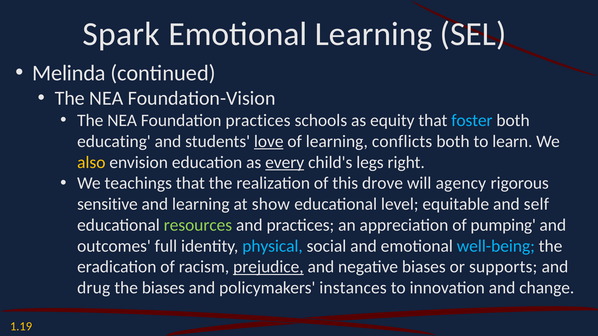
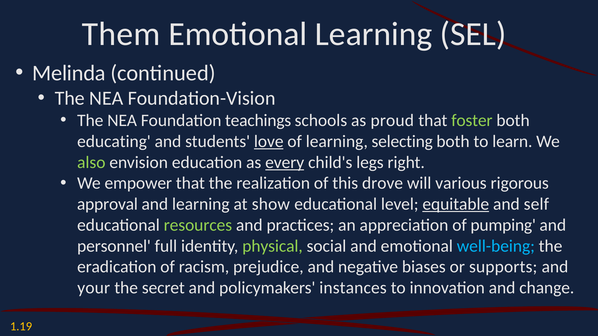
Spark: Spark -> Them (121, 34)
Foundation practices: practices -> teachings (258, 121)
equity: equity -> proud (392, 121)
foster colour: light blue -> light green (472, 121)
conflicts: conflicts -> selecting (402, 142)
also colour: yellow -> light green (91, 162)
teachings: teachings -> empower (138, 183)
agency: agency -> various (461, 183)
sensitive: sensitive -> approval (107, 204)
equitable underline: none -> present (456, 204)
outcomes: outcomes -> personnel (114, 246)
physical colour: light blue -> light green (273, 246)
prejudice underline: present -> none (268, 267)
drug: drug -> your (94, 288)
the biases: biases -> secret (163, 288)
